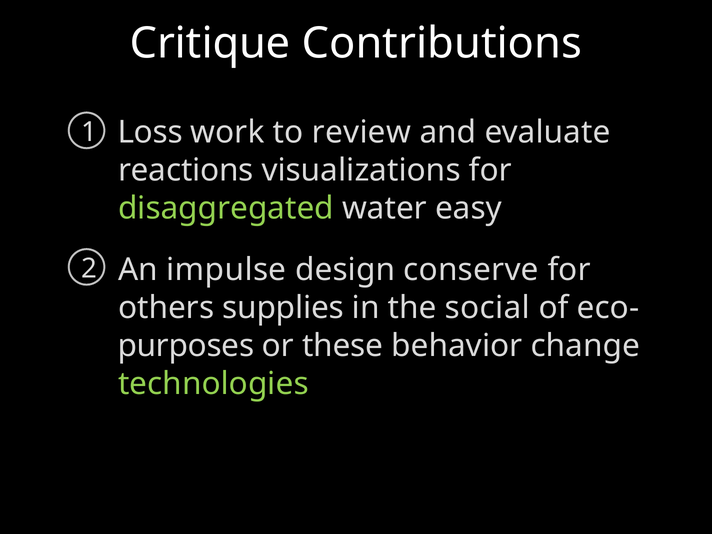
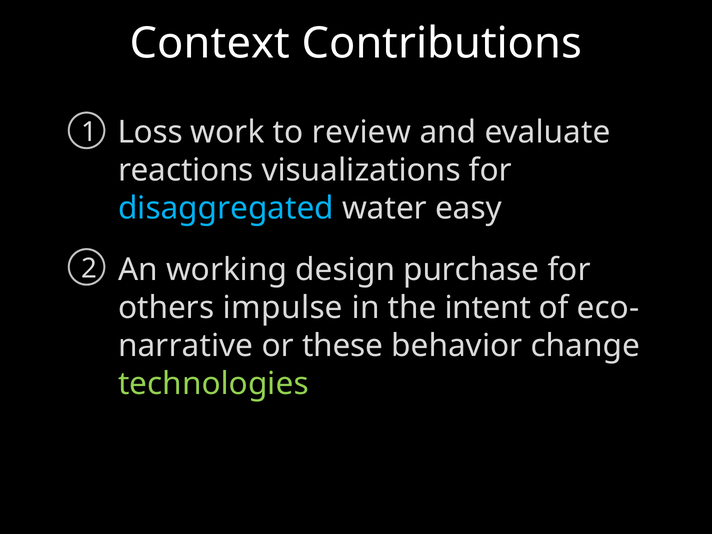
Critique: Critique -> Context (210, 44)
disaggregated colour: light green -> light blue (226, 208)
impulse: impulse -> working (227, 270)
conserve: conserve -> purchase (471, 270)
supplies: supplies -> impulse (283, 308)
social: social -> intent (488, 308)
purposes: purposes -> narrative (186, 346)
